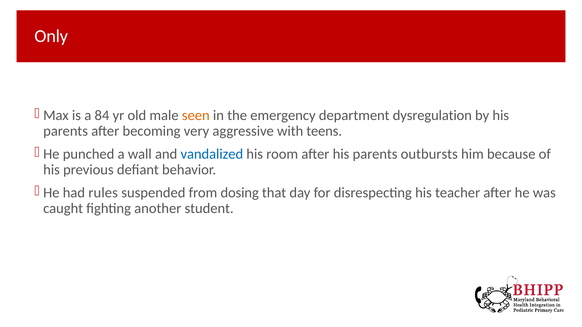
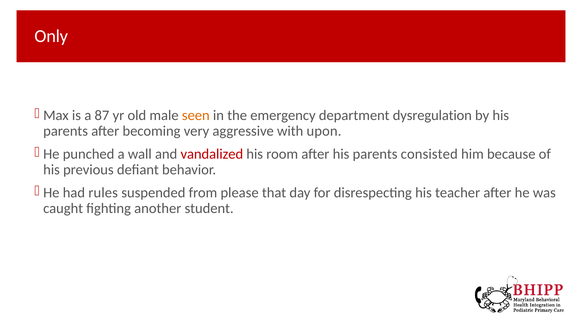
84: 84 -> 87 (102, 116)
teens: teens -> upon (324, 131)
vandalized colour: blue -> red (212, 154)
outbursts: outbursts -> consisted (429, 154)
dosing: dosing -> please (240, 193)
